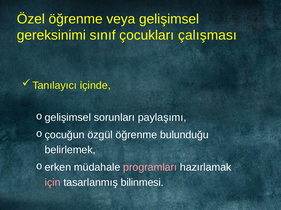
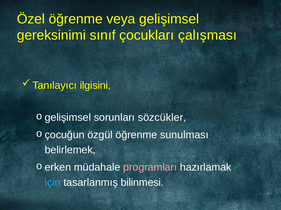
içinde: içinde -> ilgisini (95, 86)
paylaşımı: paylaşımı -> sözcükler (162, 118)
bulunduğu: bulunduğu -> sunulması (184, 135)
için colour: pink -> light blue (53, 183)
